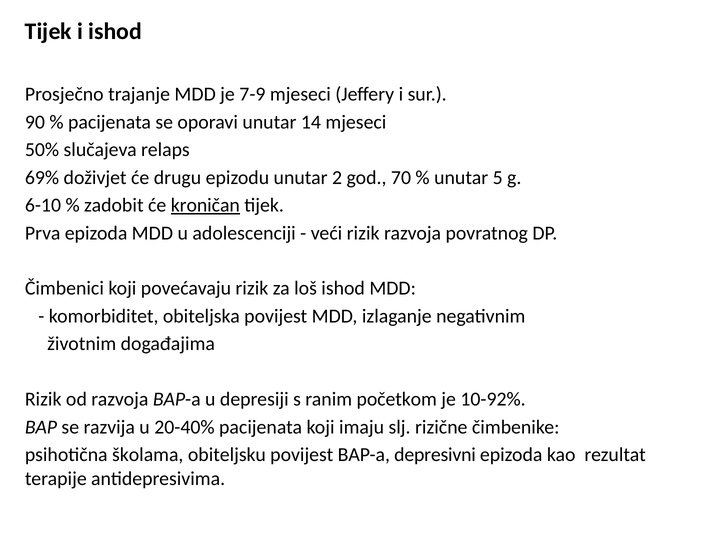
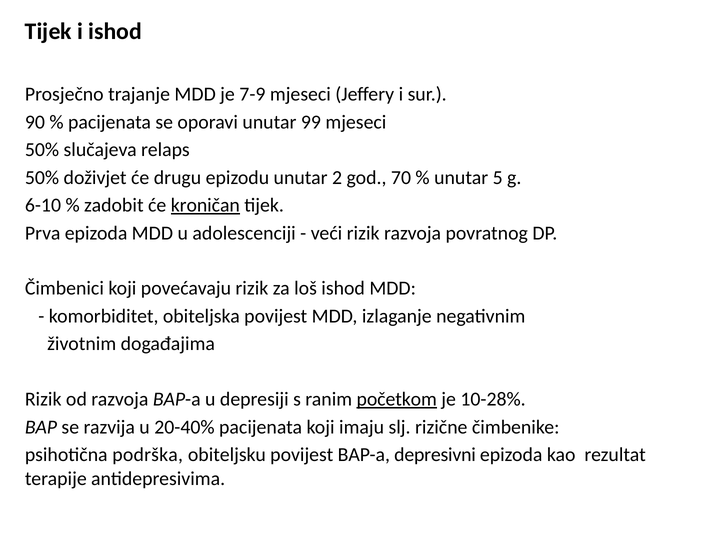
14: 14 -> 99 (311, 122)
69%: 69% -> 50% (42, 178)
početkom underline: none -> present (397, 399)
10-92%: 10-92% -> 10-28% (493, 399)
školama: školama -> podrška (148, 455)
